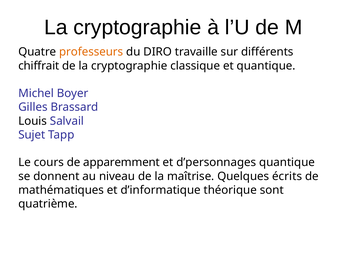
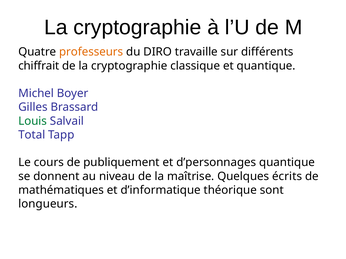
Louis colour: black -> green (33, 121)
Sujet: Sujet -> Total (32, 135)
apparemment: apparemment -> publiquement (122, 163)
quatrième: quatrième -> longueurs (48, 204)
